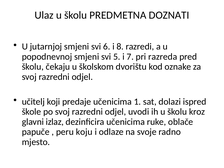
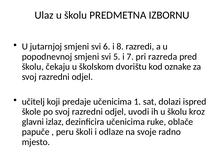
DOZNATI: DOZNATI -> IZBORNU (169, 15)
koju: koju -> školi (84, 132)
